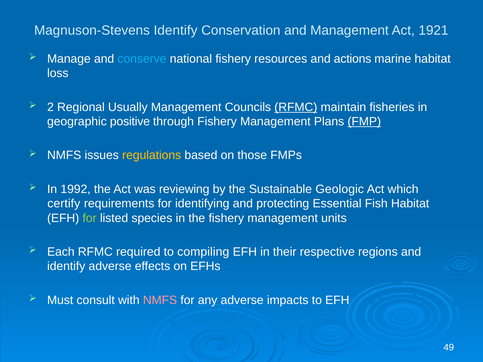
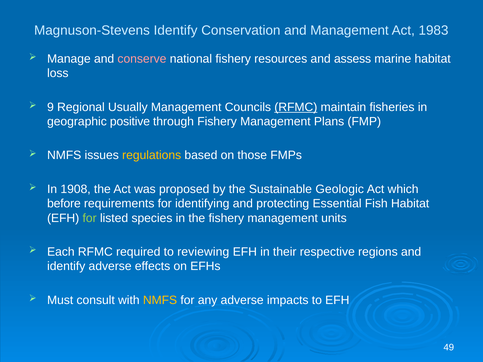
1921: 1921 -> 1983 (433, 30)
conserve colour: light blue -> pink (142, 59)
actions: actions -> assess (353, 59)
2: 2 -> 9 (50, 107)
FMP underline: present -> none (364, 122)
1992: 1992 -> 1908 (76, 189)
reviewing: reviewing -> proposed (184, 189)
certify: certify -> before (64, 204)
compiling: compiling -> reviewing (203, 252)
NMFS colour: pink -> yellow (160, 300)
